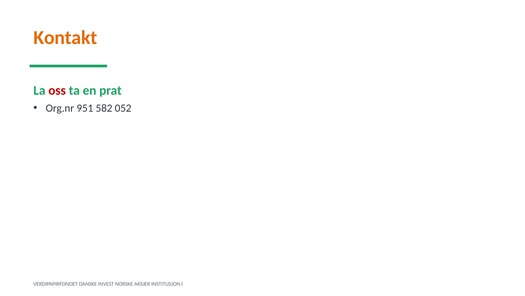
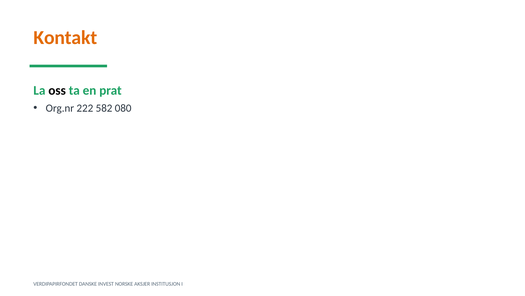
oss colour: red -> black (57, 90)
951: 951 -> 222 (85, 108)
052: 052 -> 080 (123, 108)
